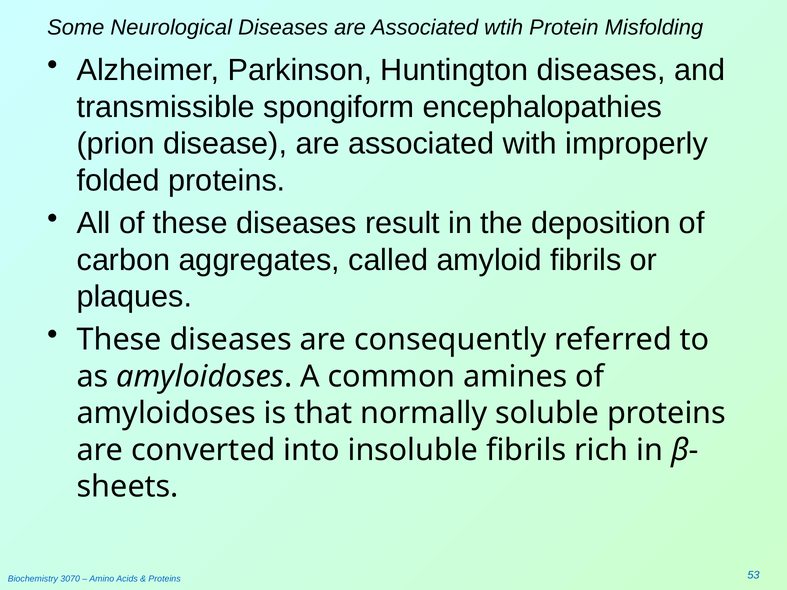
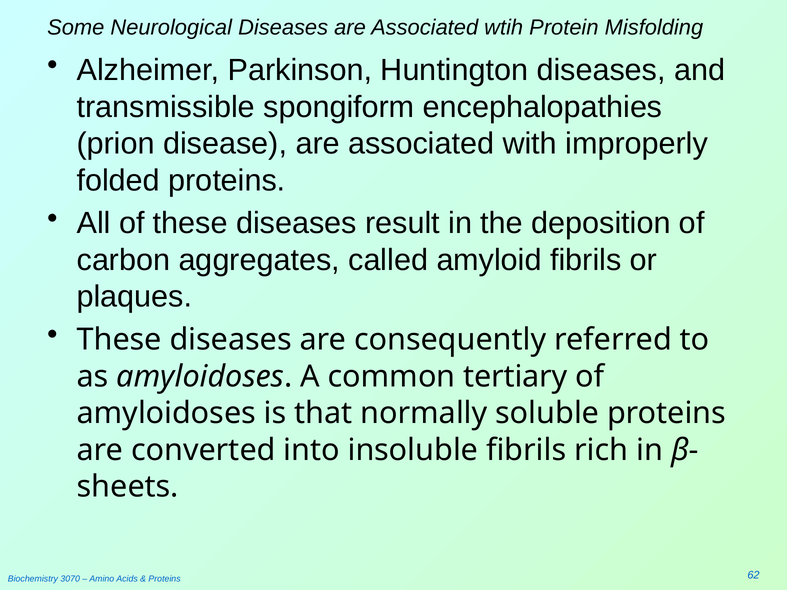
amines: amines -> tertiary (515, 377)
53: 53 -> 62 (753, 575)
